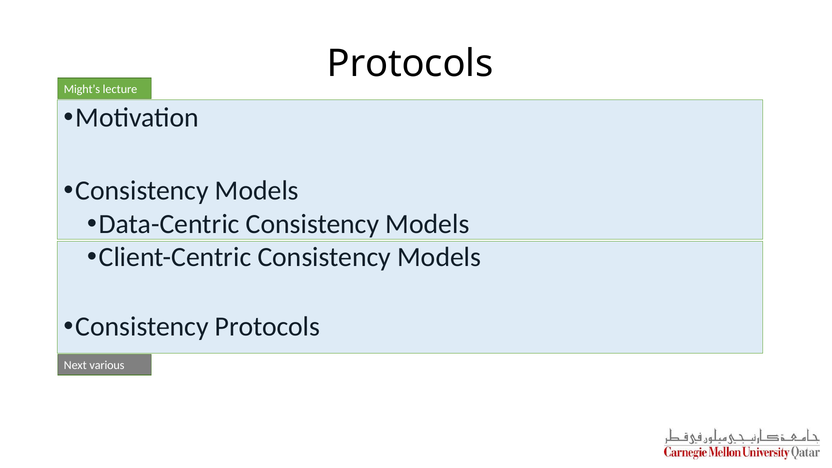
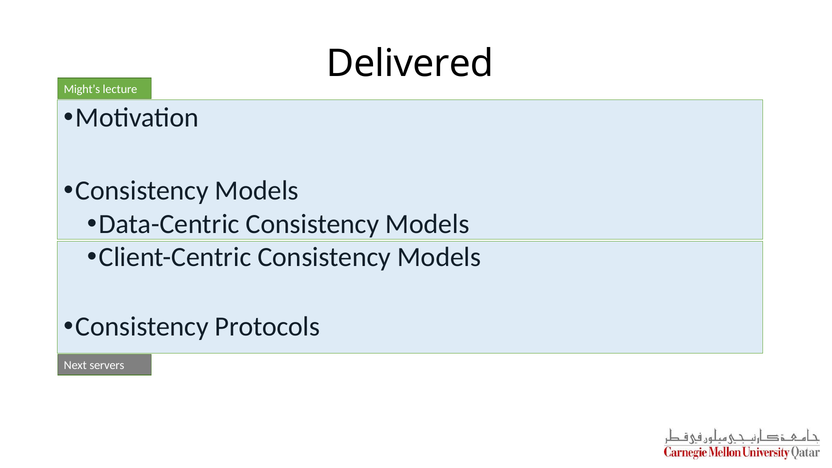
Protocols: Protocols -> Delivered (410, 64)
various: various -> servers (107, 365)
